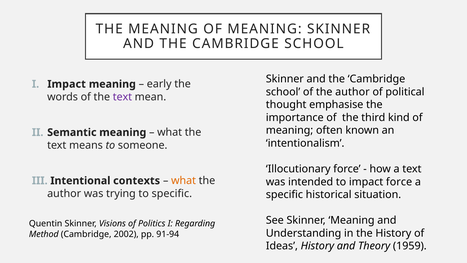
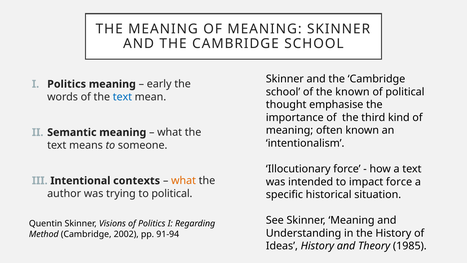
I Impact: Impact -> Politics (67, 84)
of the author: author -> known (352, 92)
text colour: purple -> blue (122, 97)
to specific: specific -> political (172, 193)
1959: 1959 -> 1985 (410, 246)
